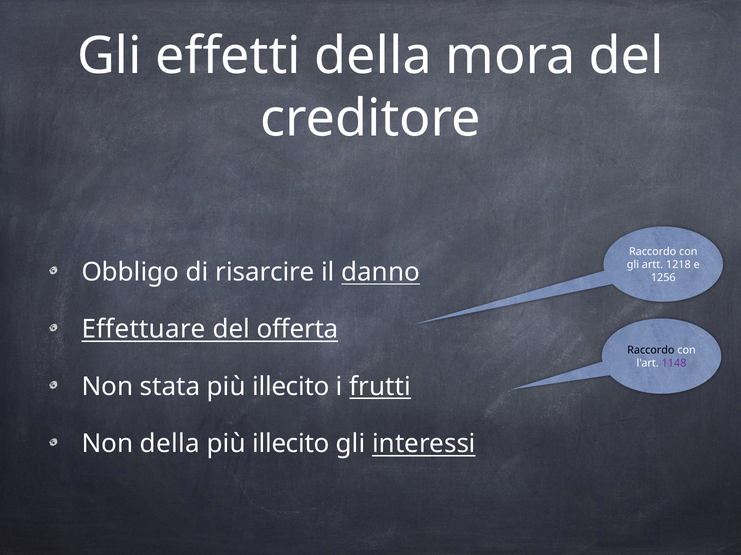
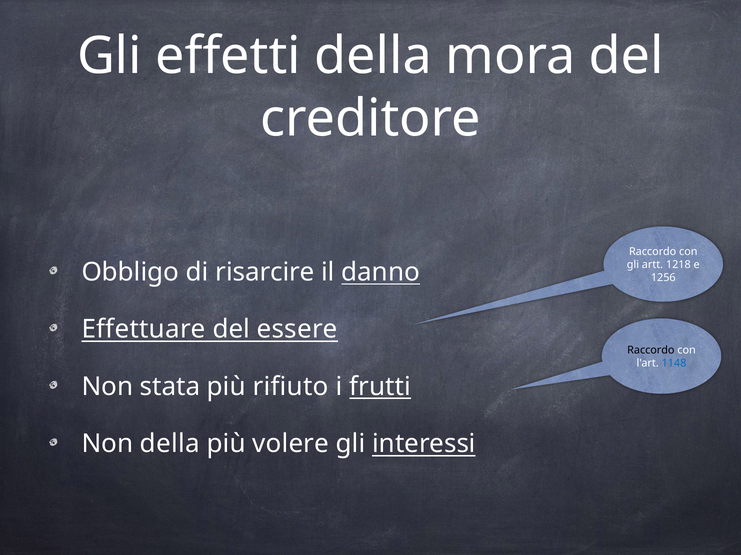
offerta: offerta -> essere (297, 330)
1148 colour: purple -> blue (674, 364)
illecito: illecito -> rifiuto (291, 387)
illecito: illecito -> volere (291, 444)
